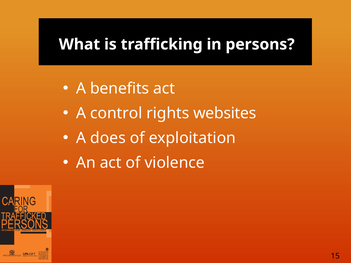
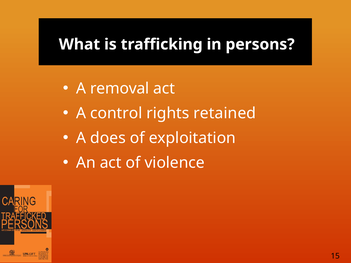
benefits: benefits -> removal (120, 89)
websites: websites -> retained (225, 113)
